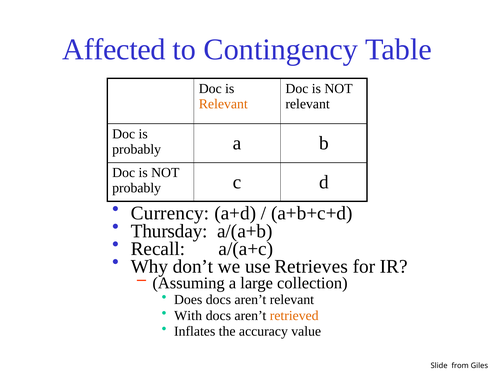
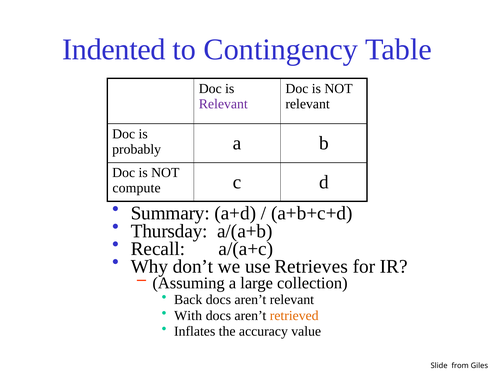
Affected: Affected -> Indented (114, 50)
Relevant colour: orange -> purple (223, 104)
probably: probably -> compute (137, 188)
Currency: Currency -> Summary (170, 213)
Does: Does -> Back (188, 300)
